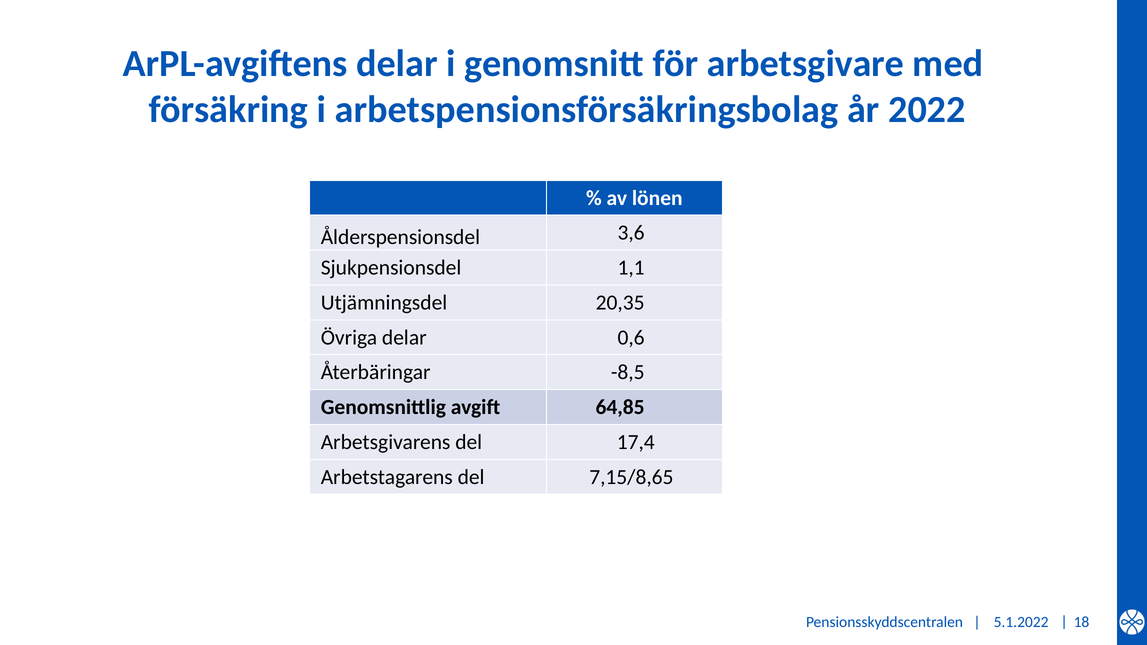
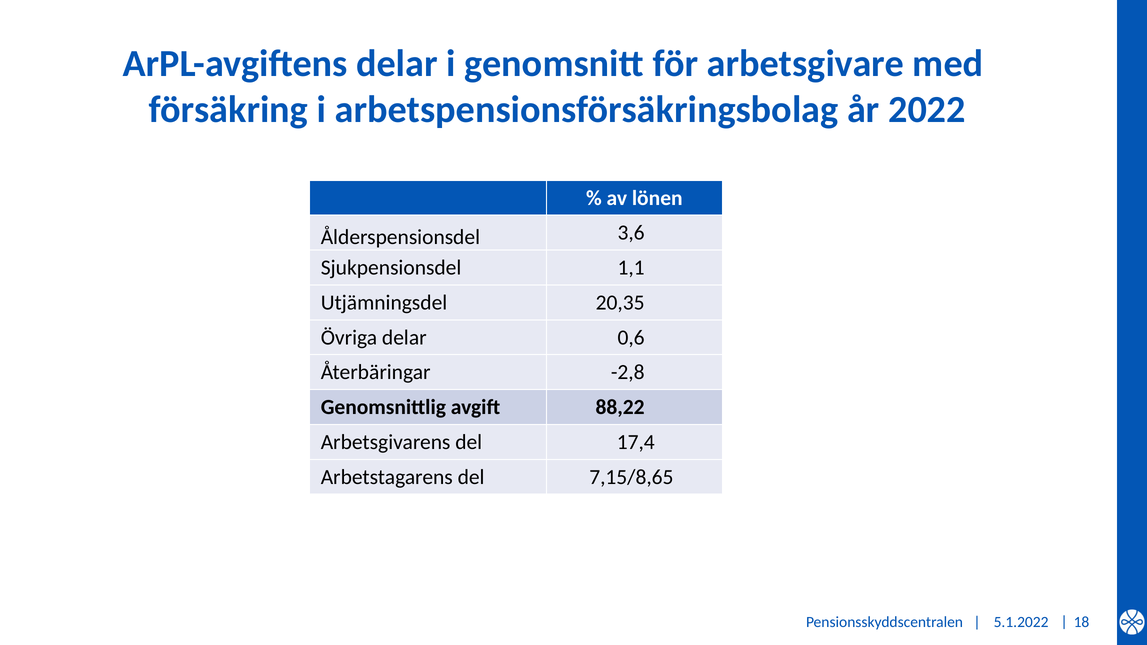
-8,5: -8,5 -> -2,8 (628, 372)
64,85: 64,85 -> 88,22 (620, 407)
